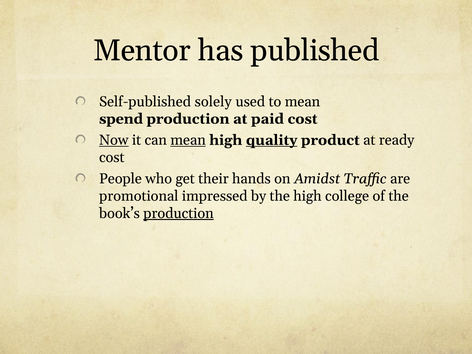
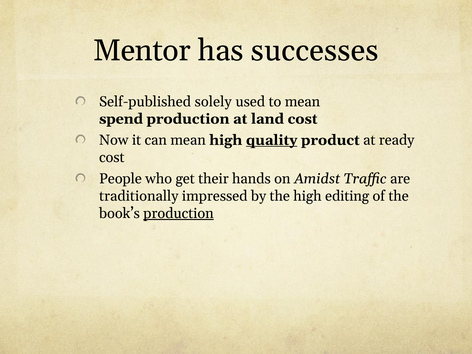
published: published -> successes (315, 50)
paid: paid -> land (268, 119)
Now underline: present -> none (114, 140)
mean underline: present -> none (188, 140)
promotional: promotional -> traditionally (139, 196)
college: college -> editing (347, 196)
